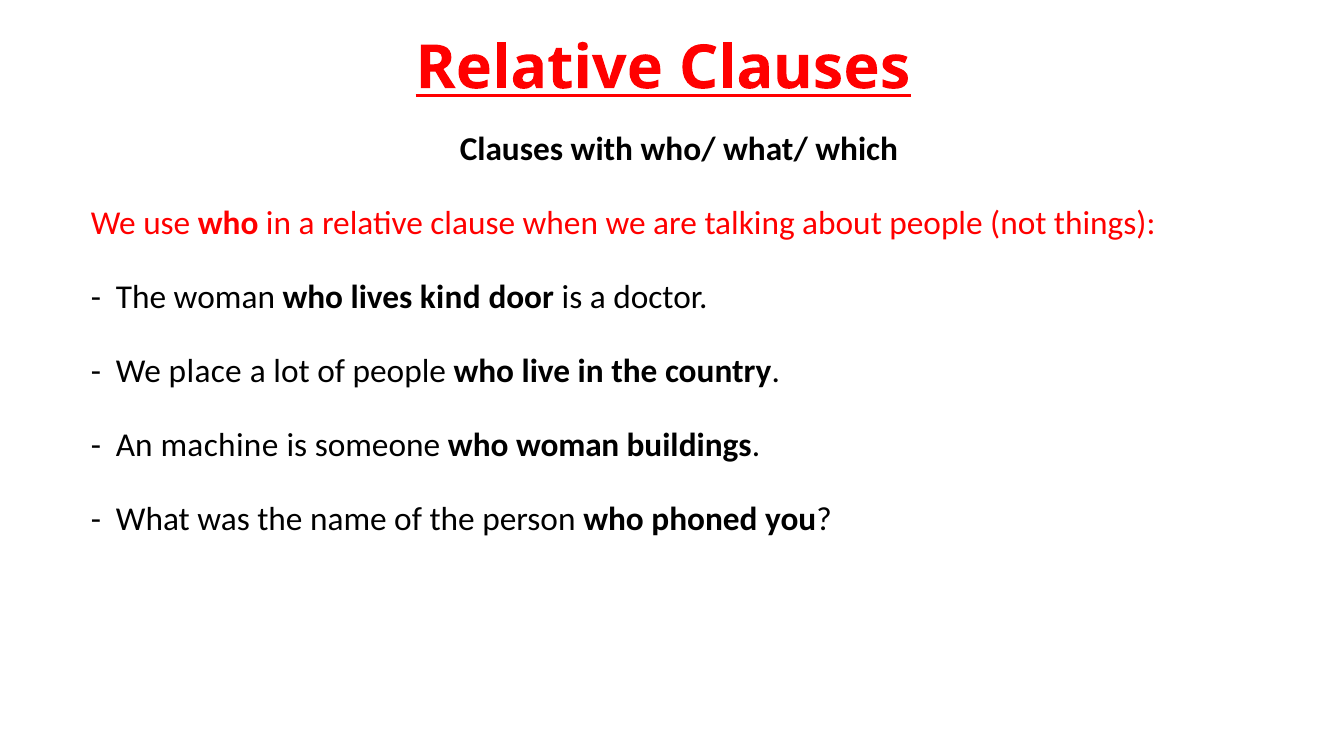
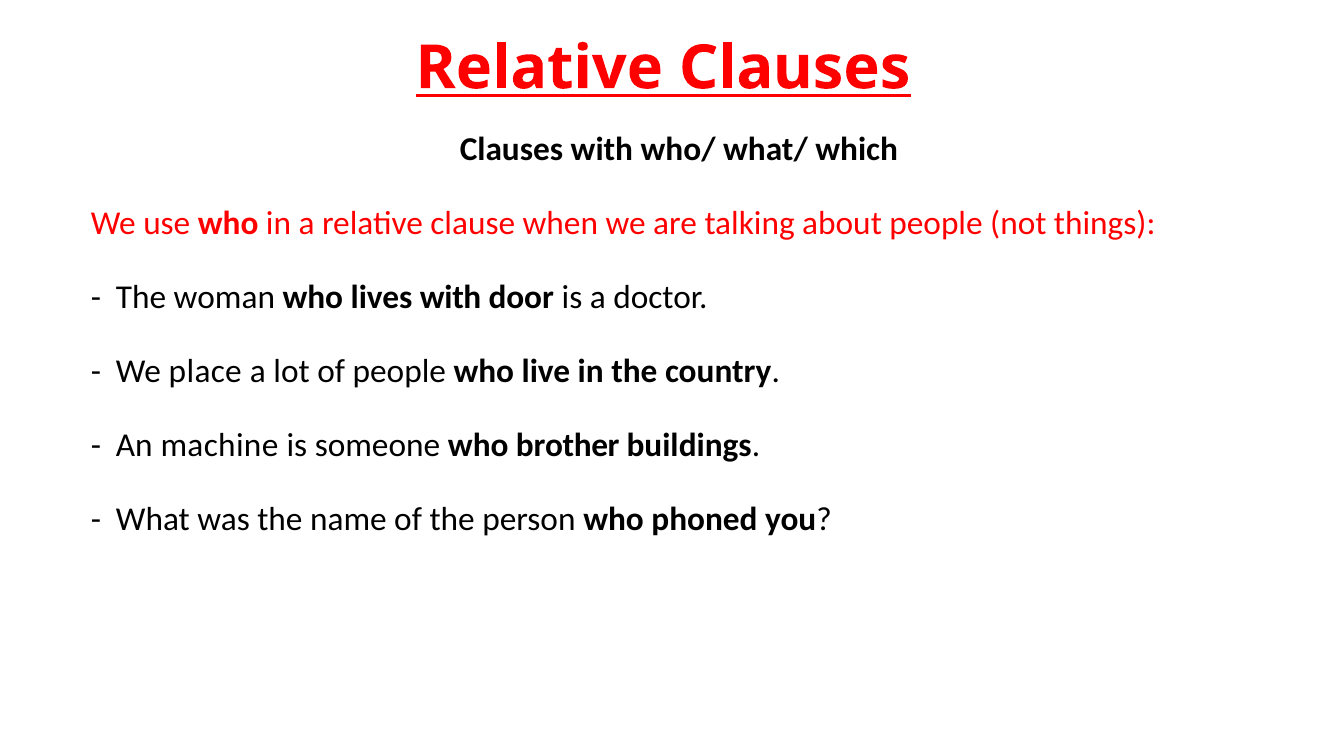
lives kind: kind -> with (451, 298)
who woman: woman -> brother (568, 446)
